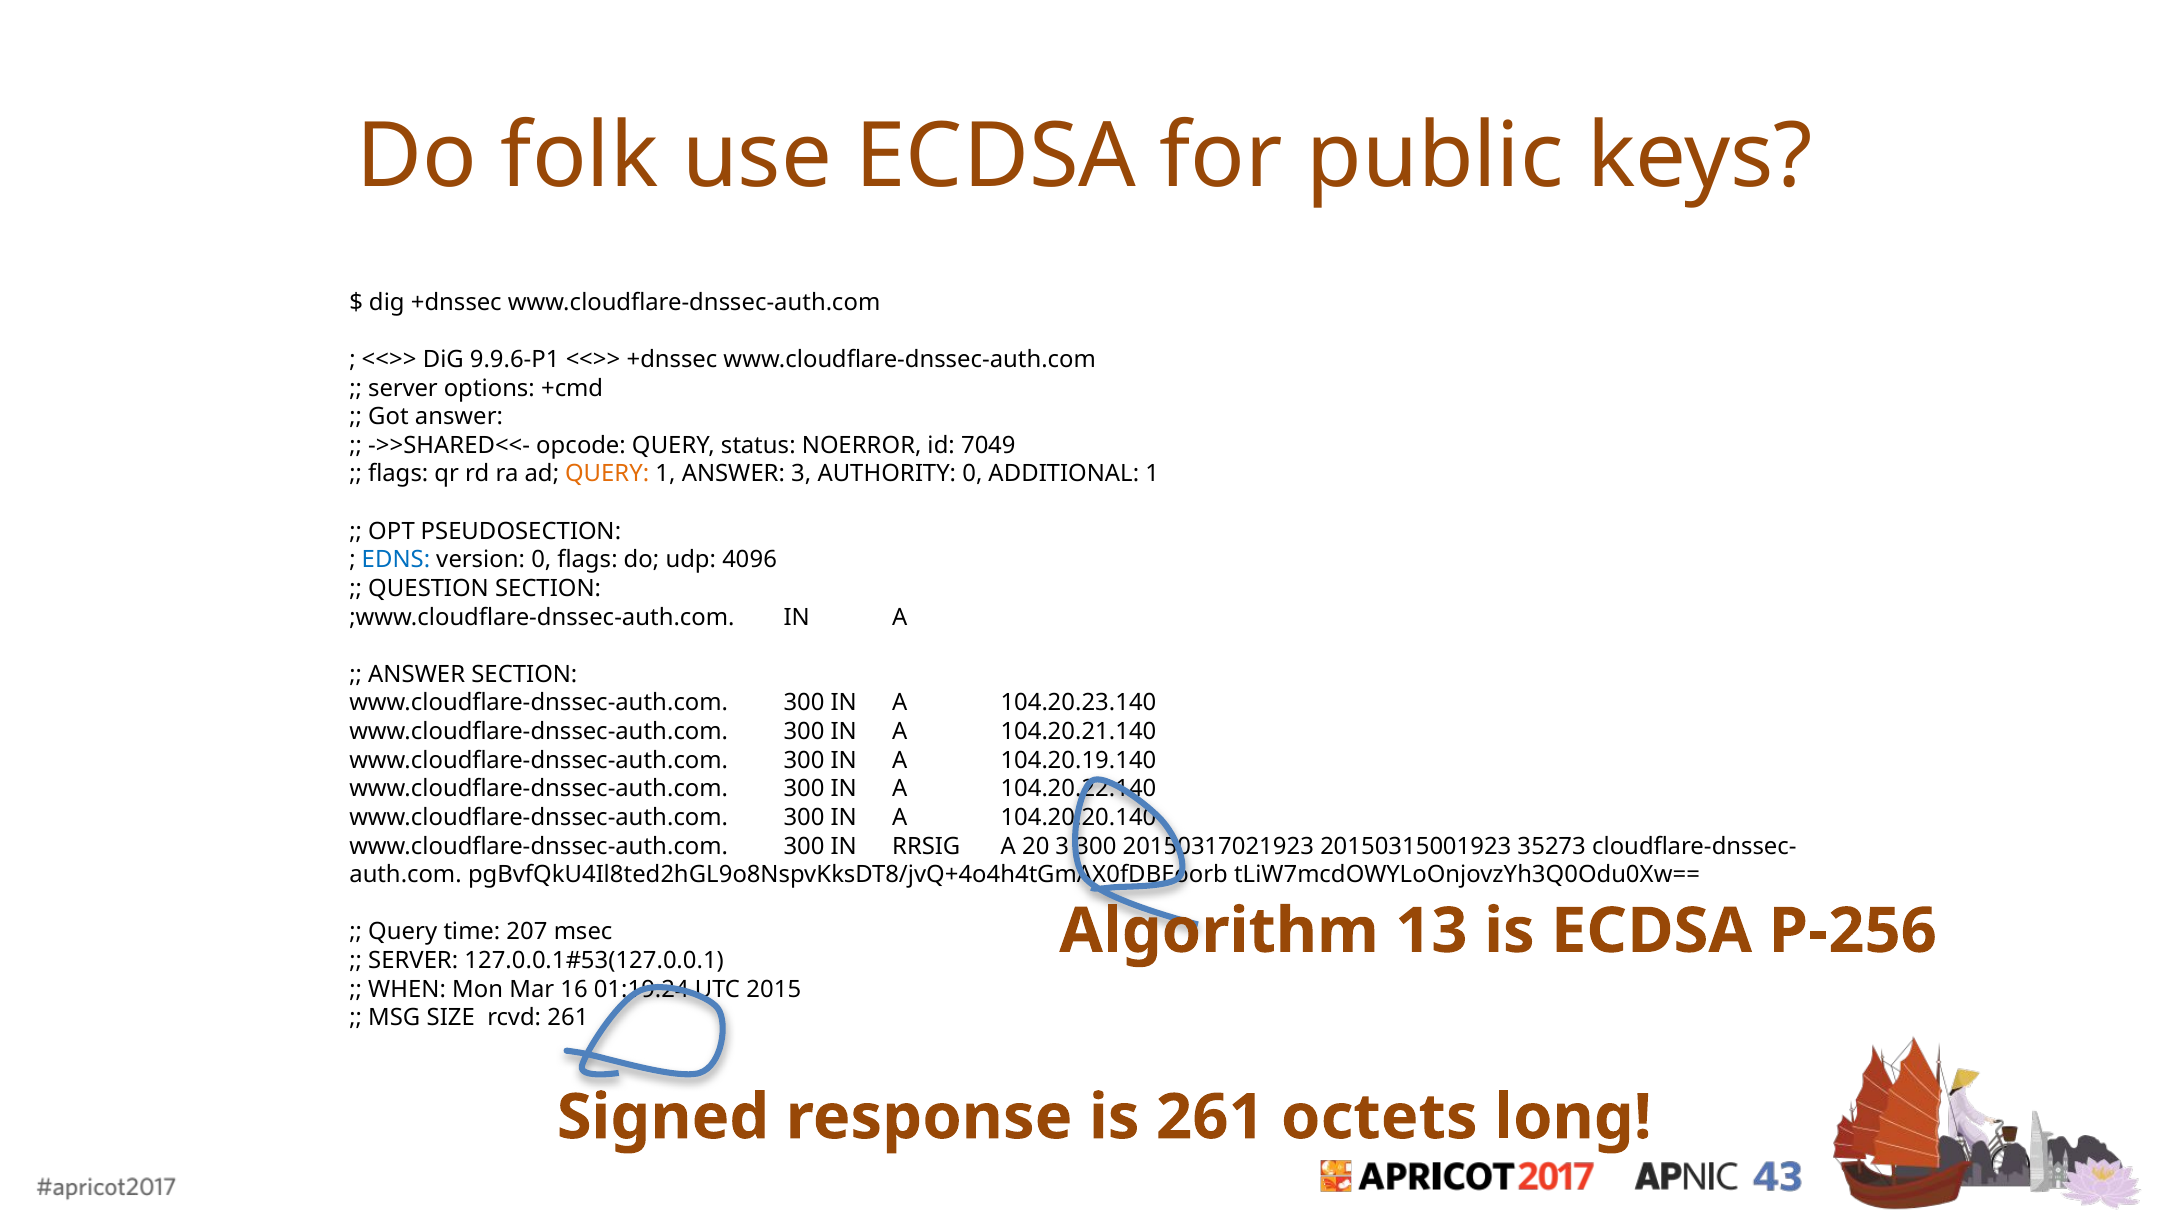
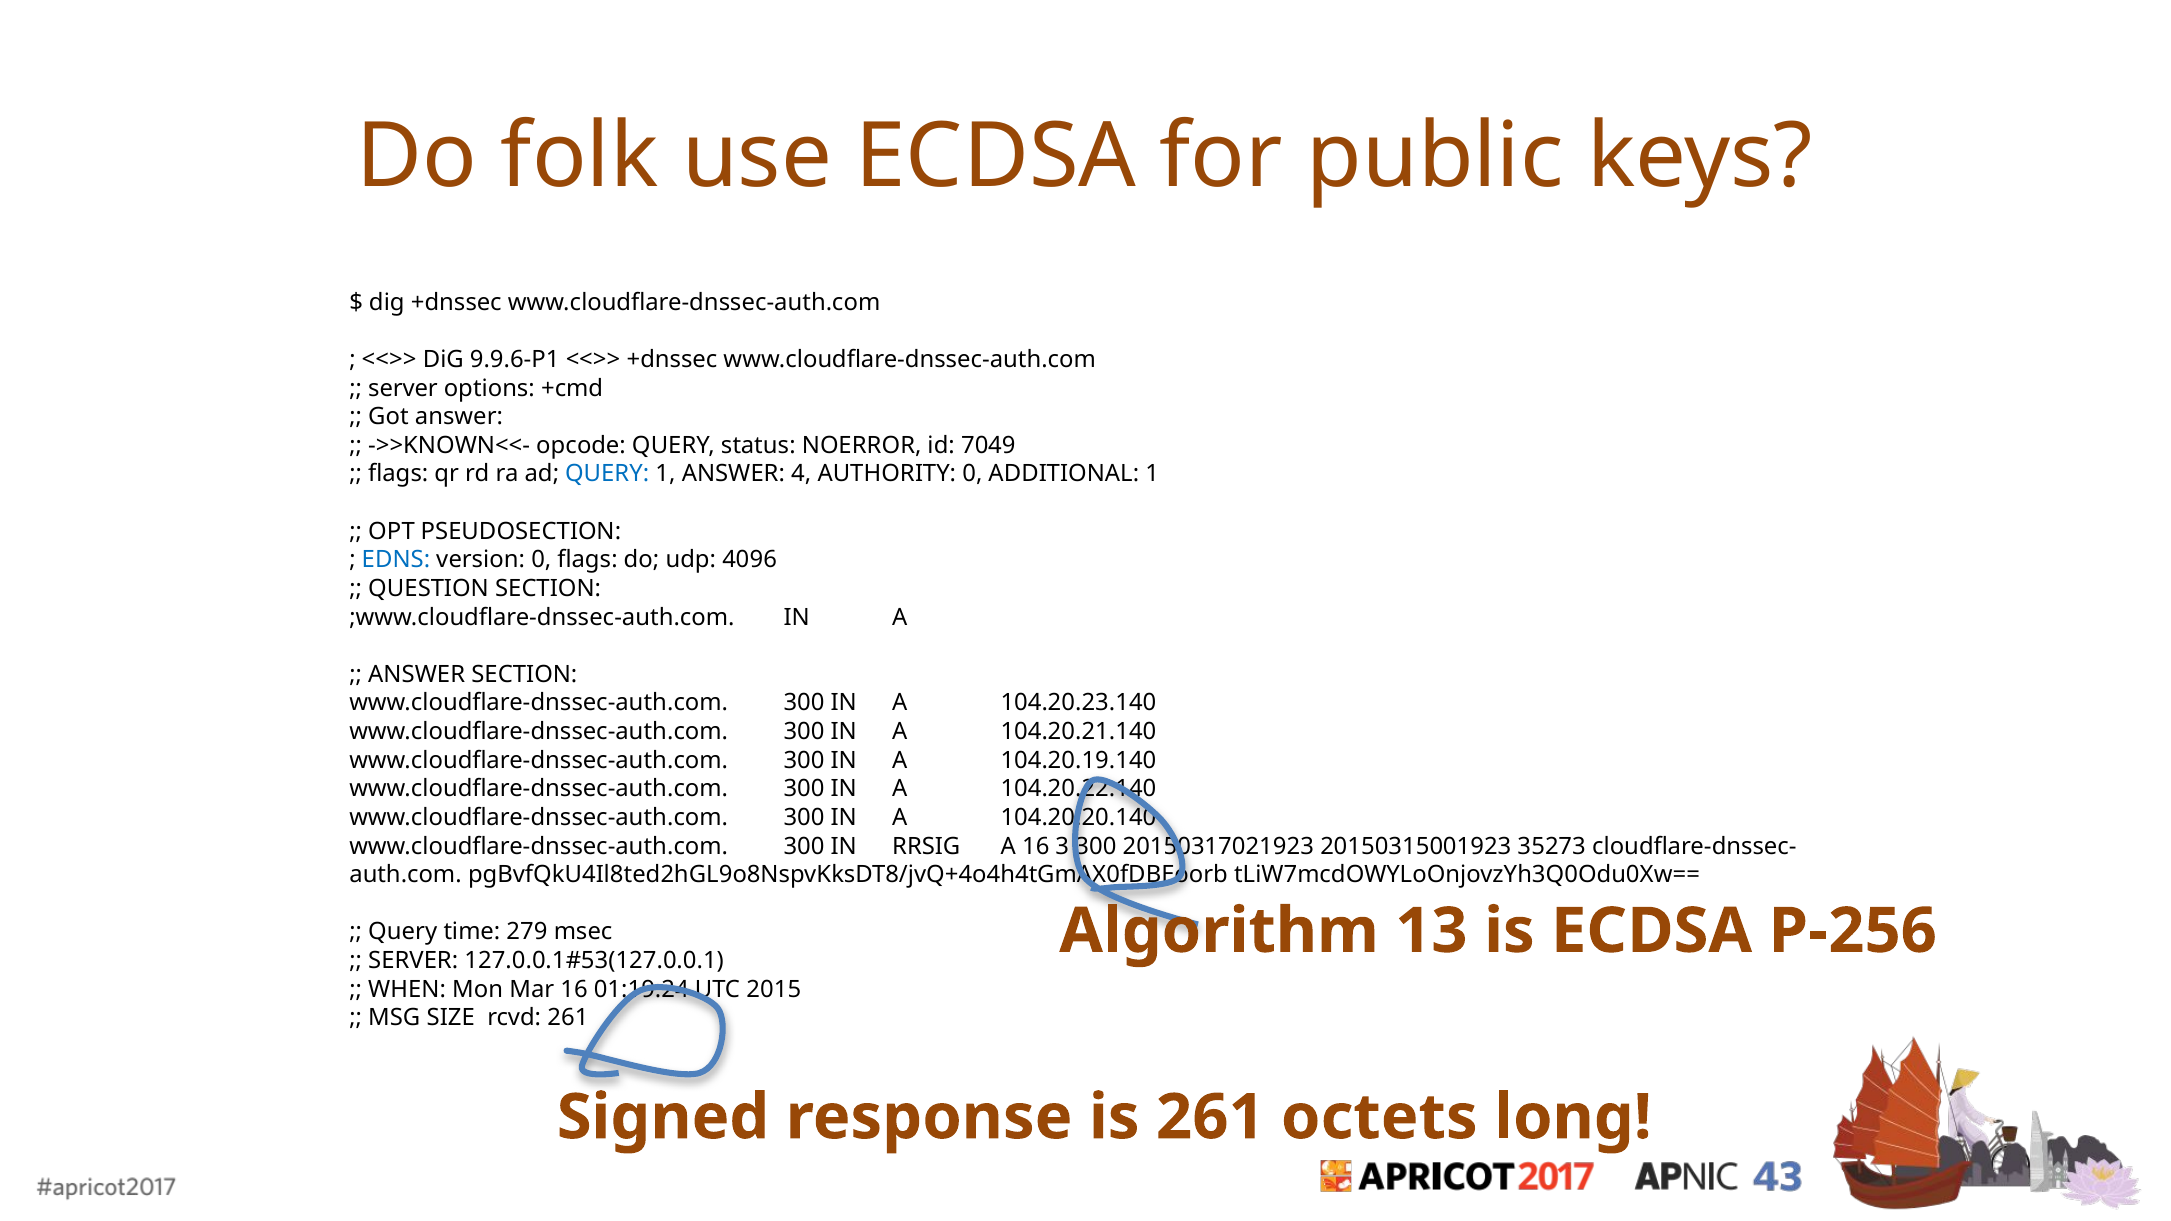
->>SHARED<<-: ->>SHARED<<- -> ->>KNOWN<<- (449, 445)
QUERY colour: orange -> blue (607, 474)
ANSWER 3: 3 -> 4 (801, 474)
A 20: 20 -> 16 (1036, 846)
207: 207 -> 279 (527, 932)
